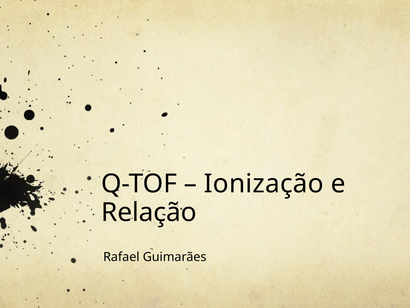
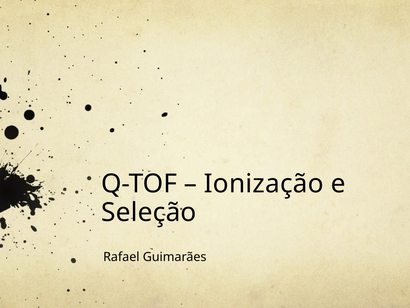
Relação: Relação -> Seleção (149, 212)
